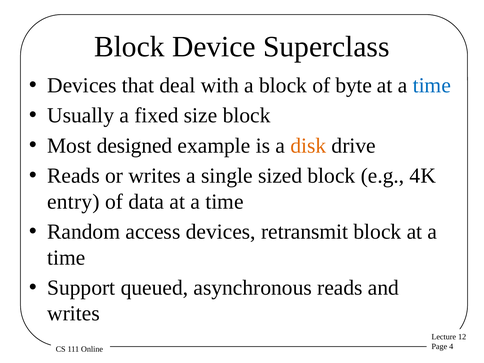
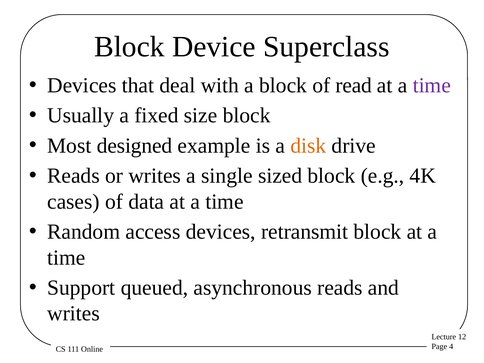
byte: byte -> read (354, 85)
time colour: blue -> purple (432, 85)
entry: entry -> cases (73, 202)
